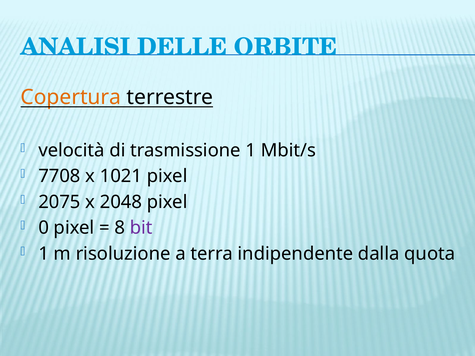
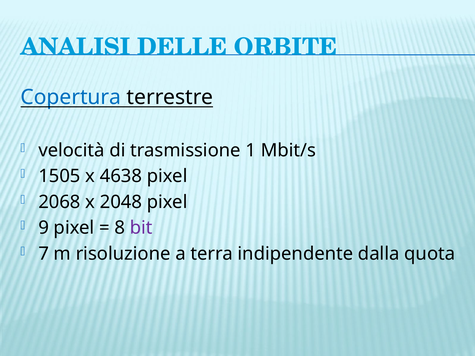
Copertura colour: orange -> blue (71, 97)
7708: 7708 -> 1505 (59, 176)
1021: 1021 -> 4638 (121, 176)
2075: 2075 -> 2068 (59, 202)
0: 0 -> 9 (44, 228)
1: 1 -> 7 (44, 254)
